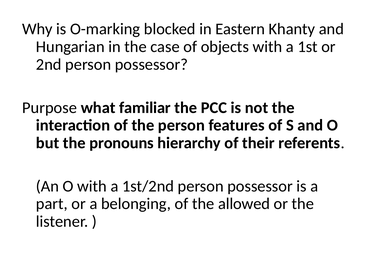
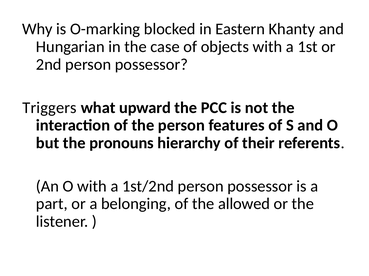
Purpose: Purpose -> Triggers (50, 108)
familiar: familiar -> upward (145, 108)
